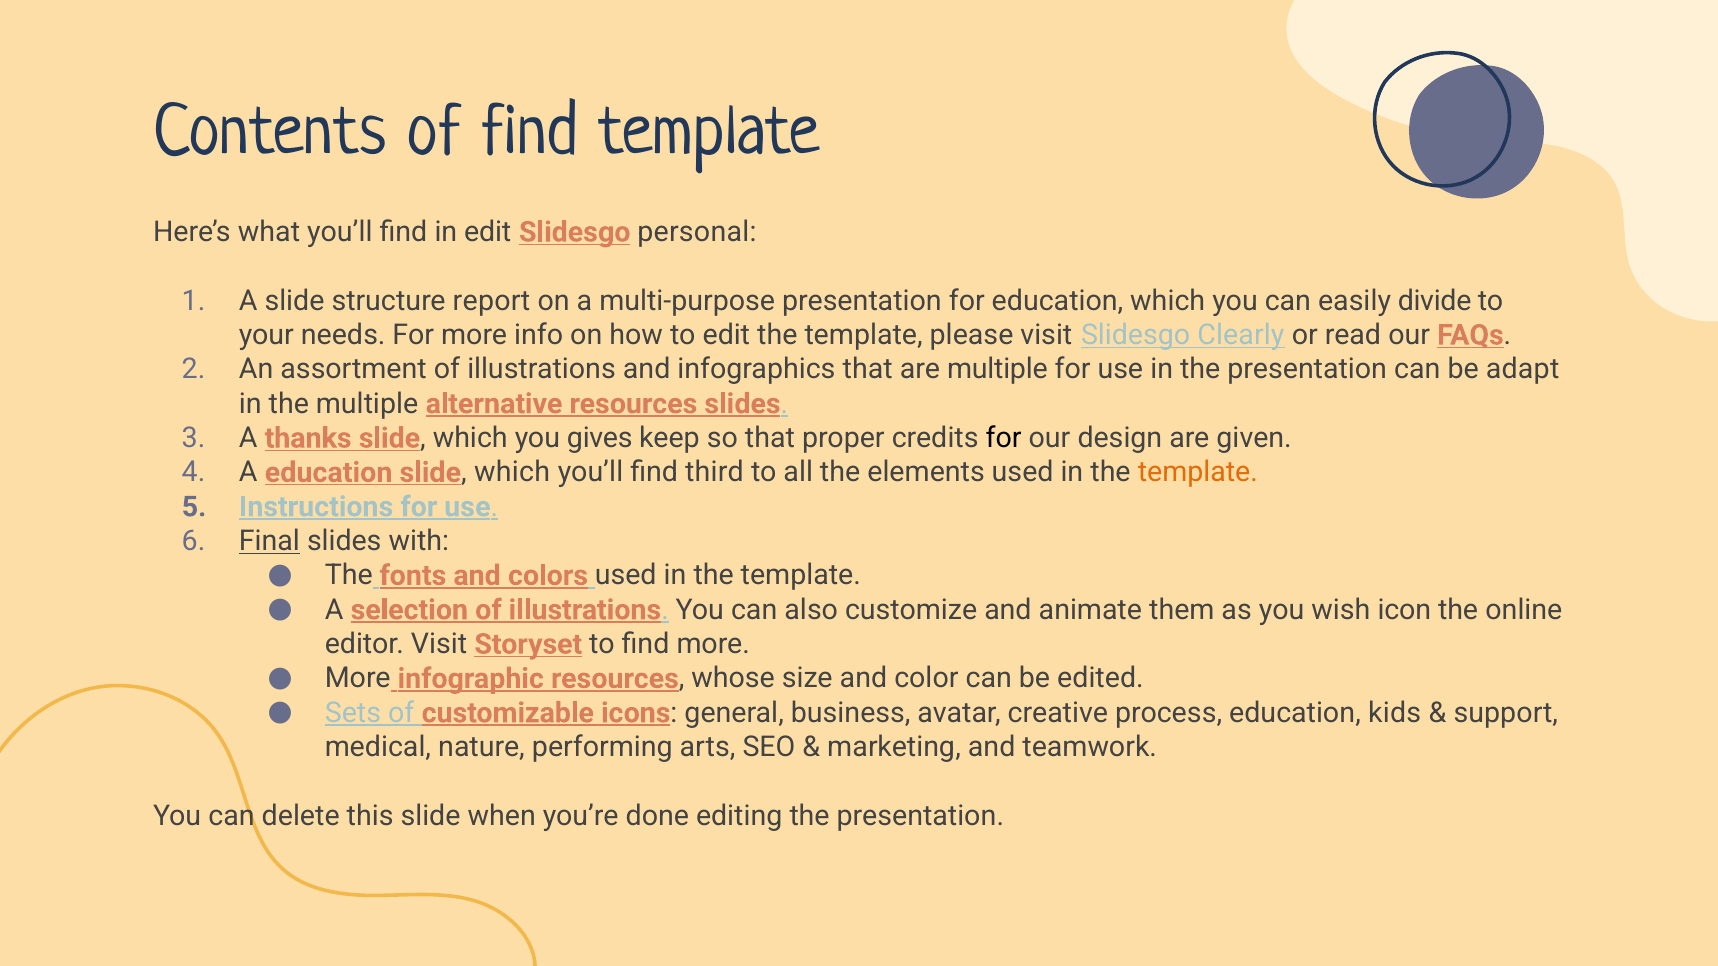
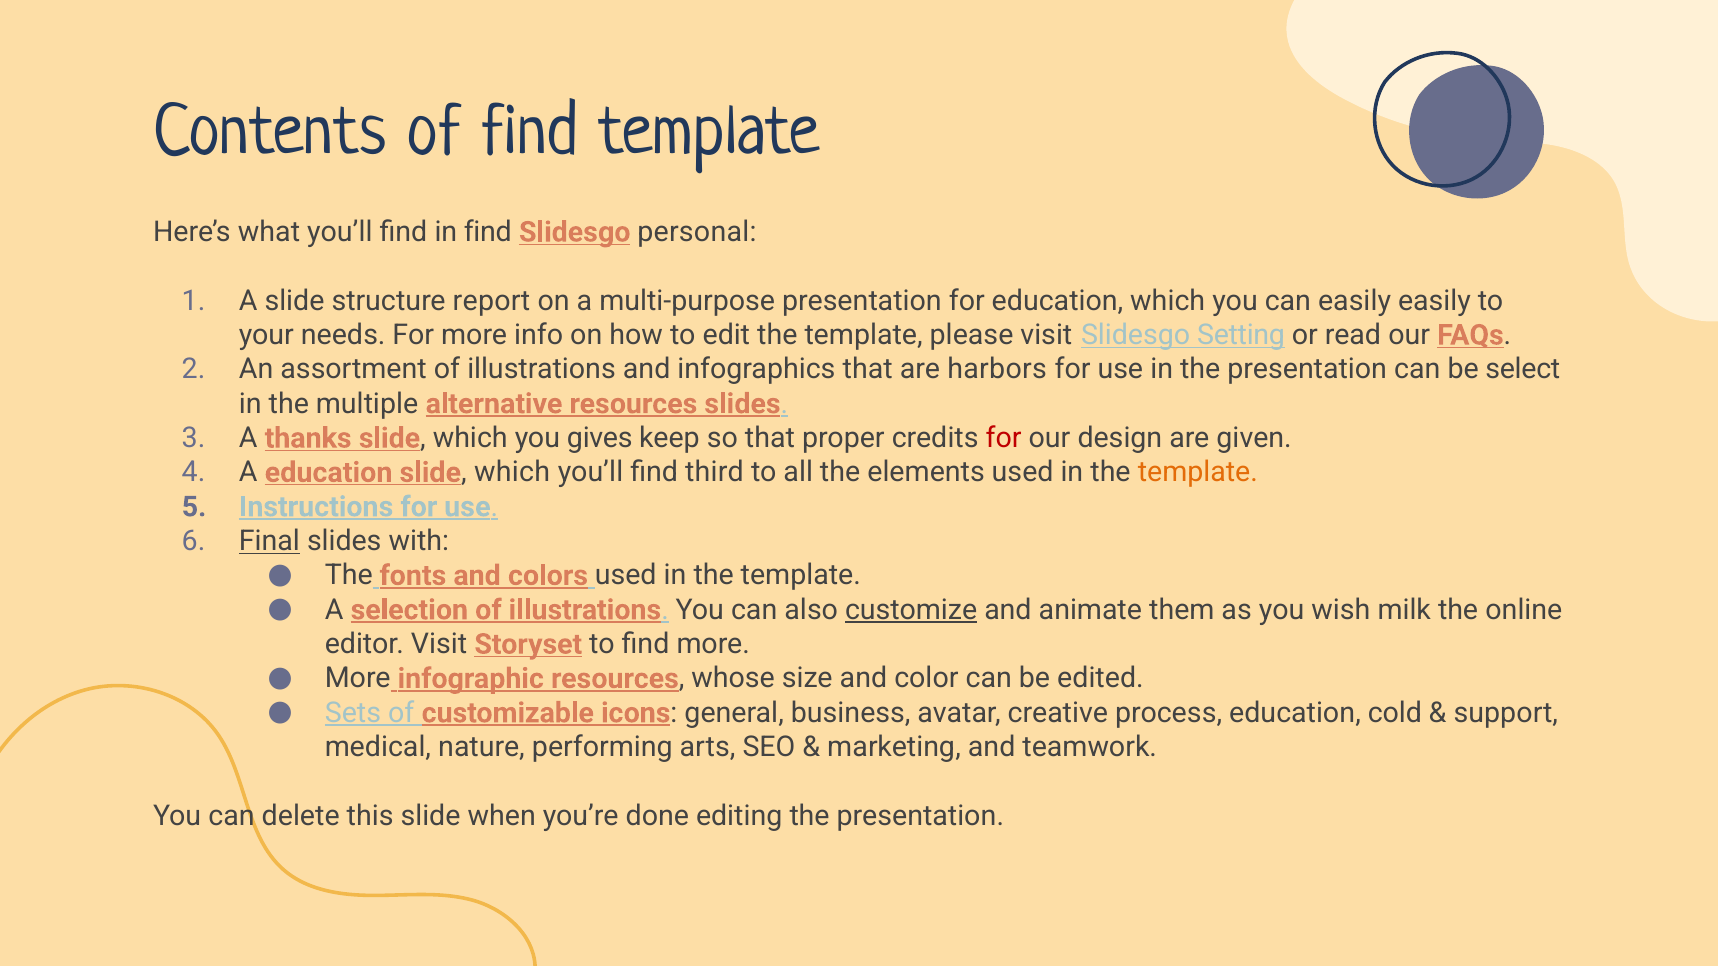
in edit: edit -> find (488, 232)
easily divide: divide -> easily (1434, 301)
Clearly: Clearly -> Setting (1241, 335)
are multiple: multiple -> harbors (997, 370)
adapt: adapt -> select (1523, 370)
for colour: black -> red (1004, 438)
customize underline: none -> present (911, 610)
icon: icon -> milk (1404, 610)
kids: kids -> cold (1395, 713)
